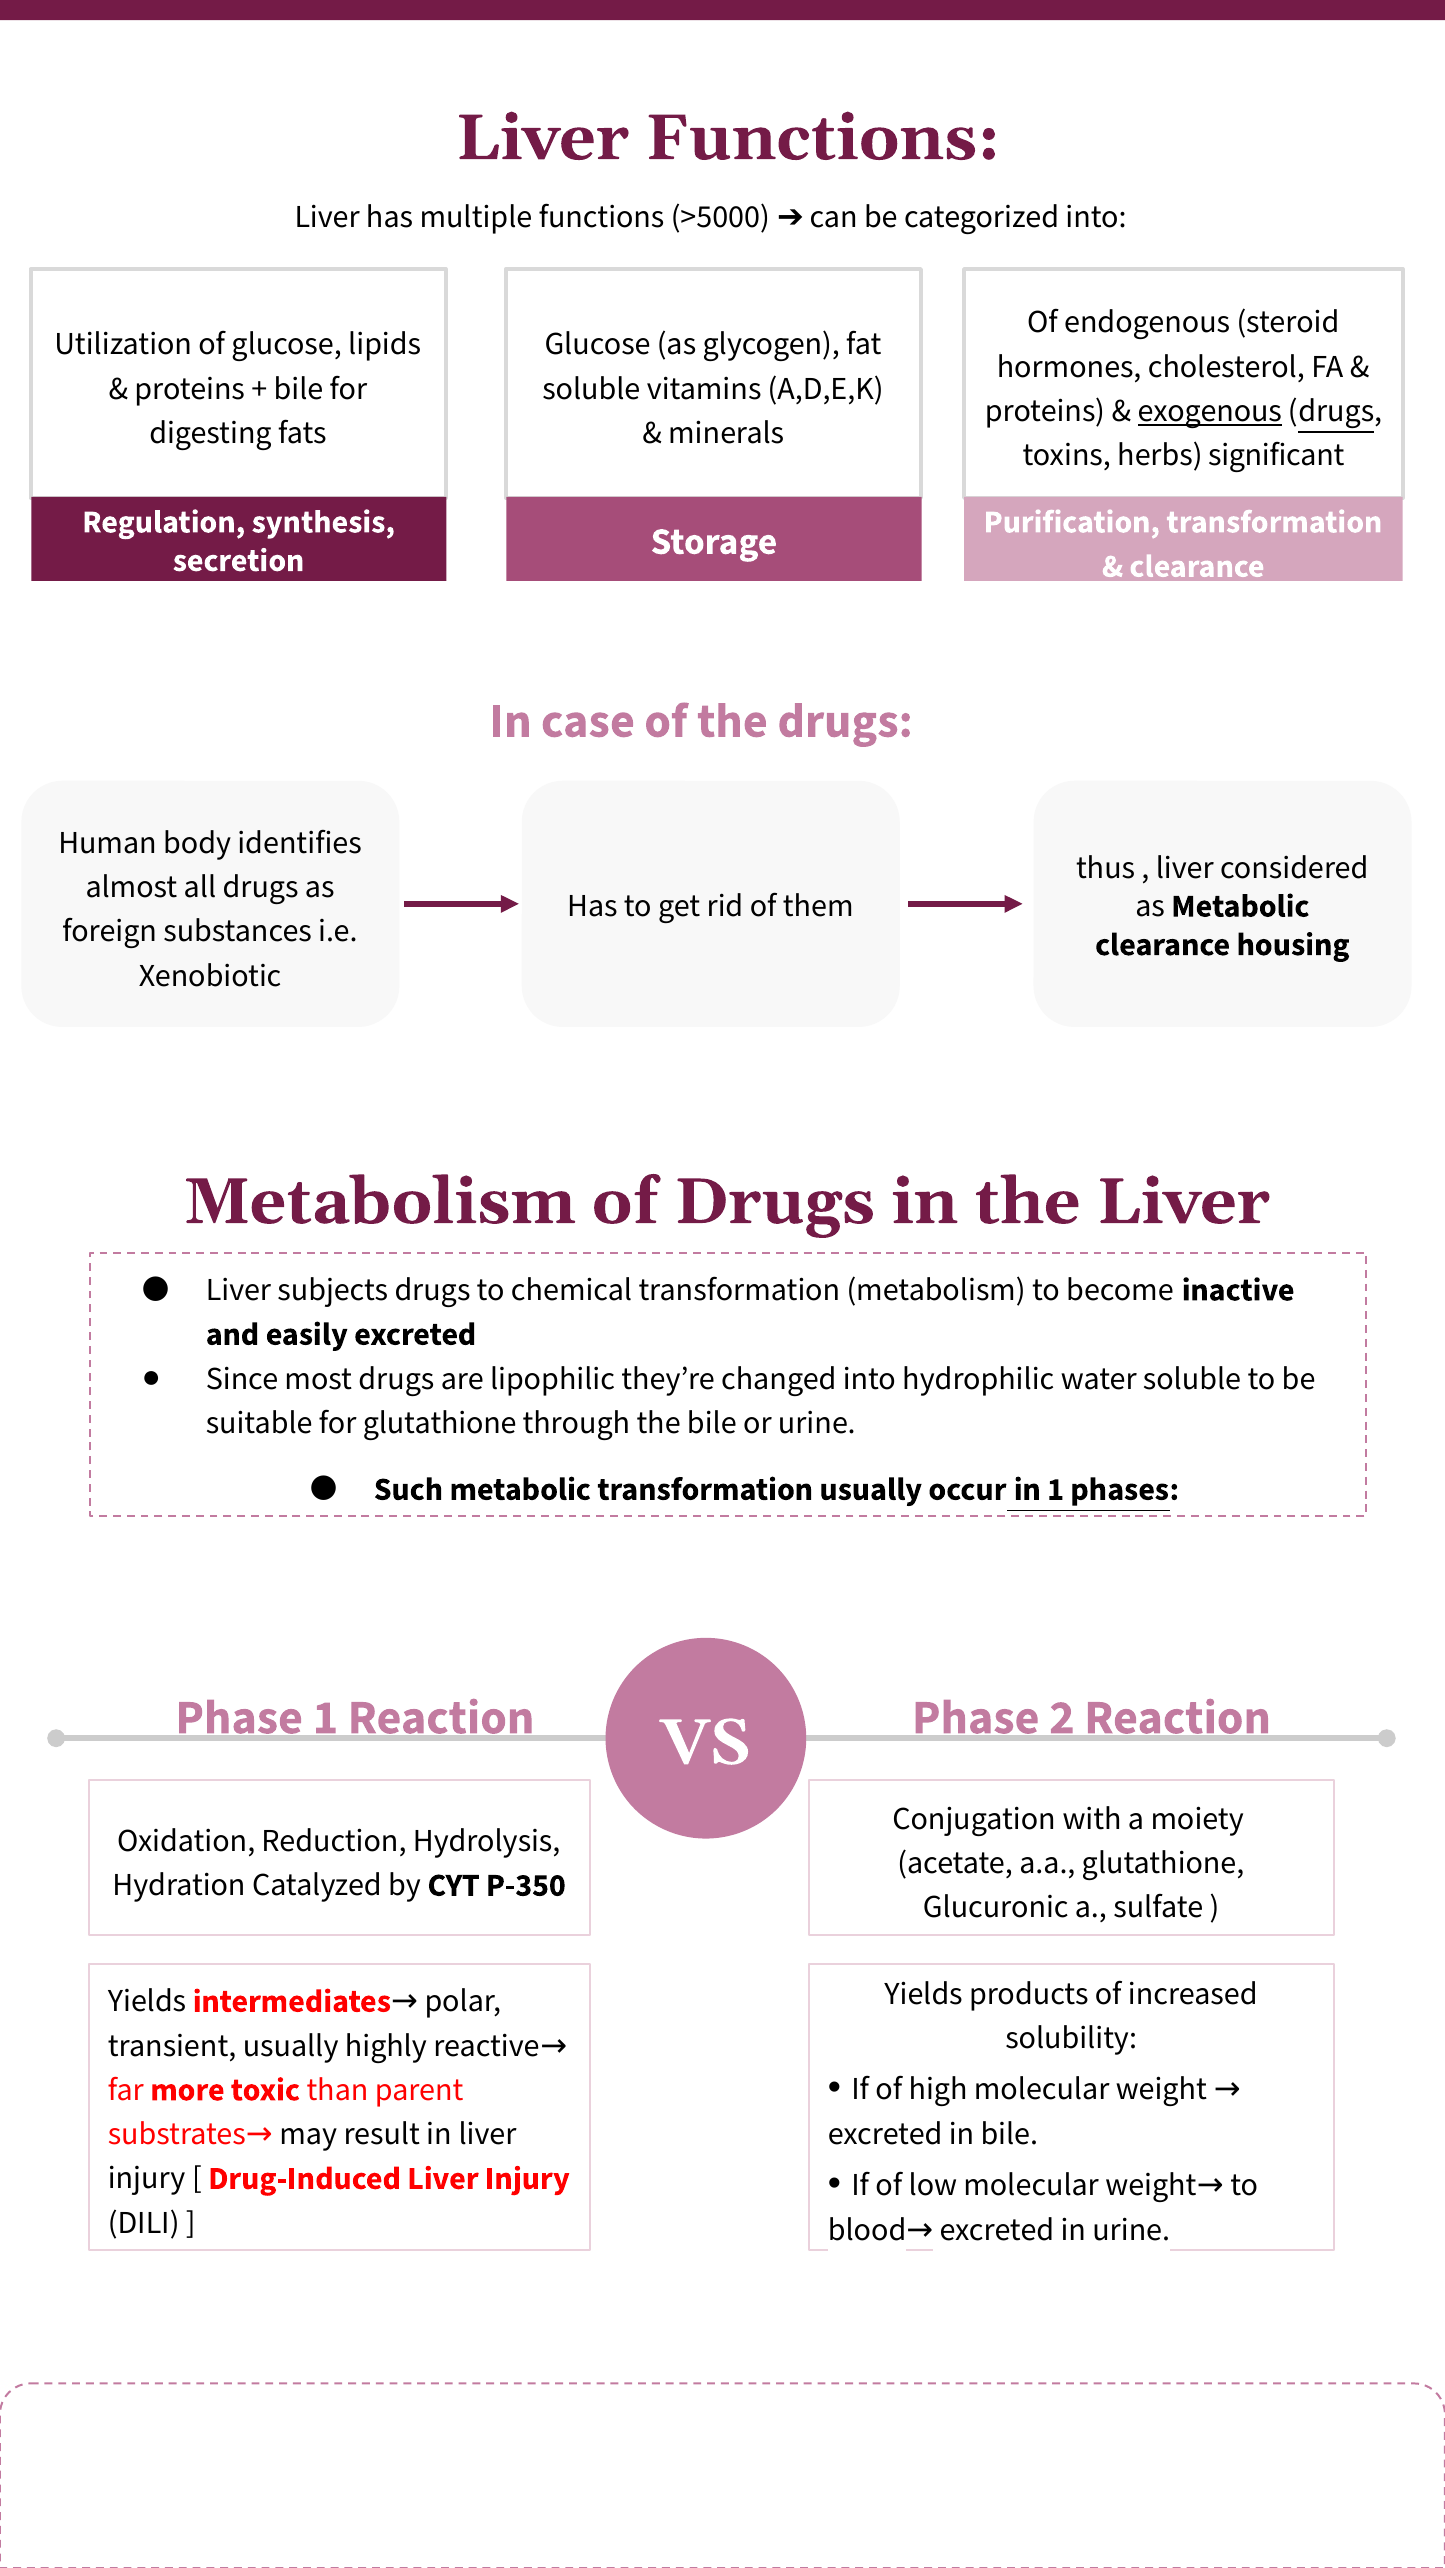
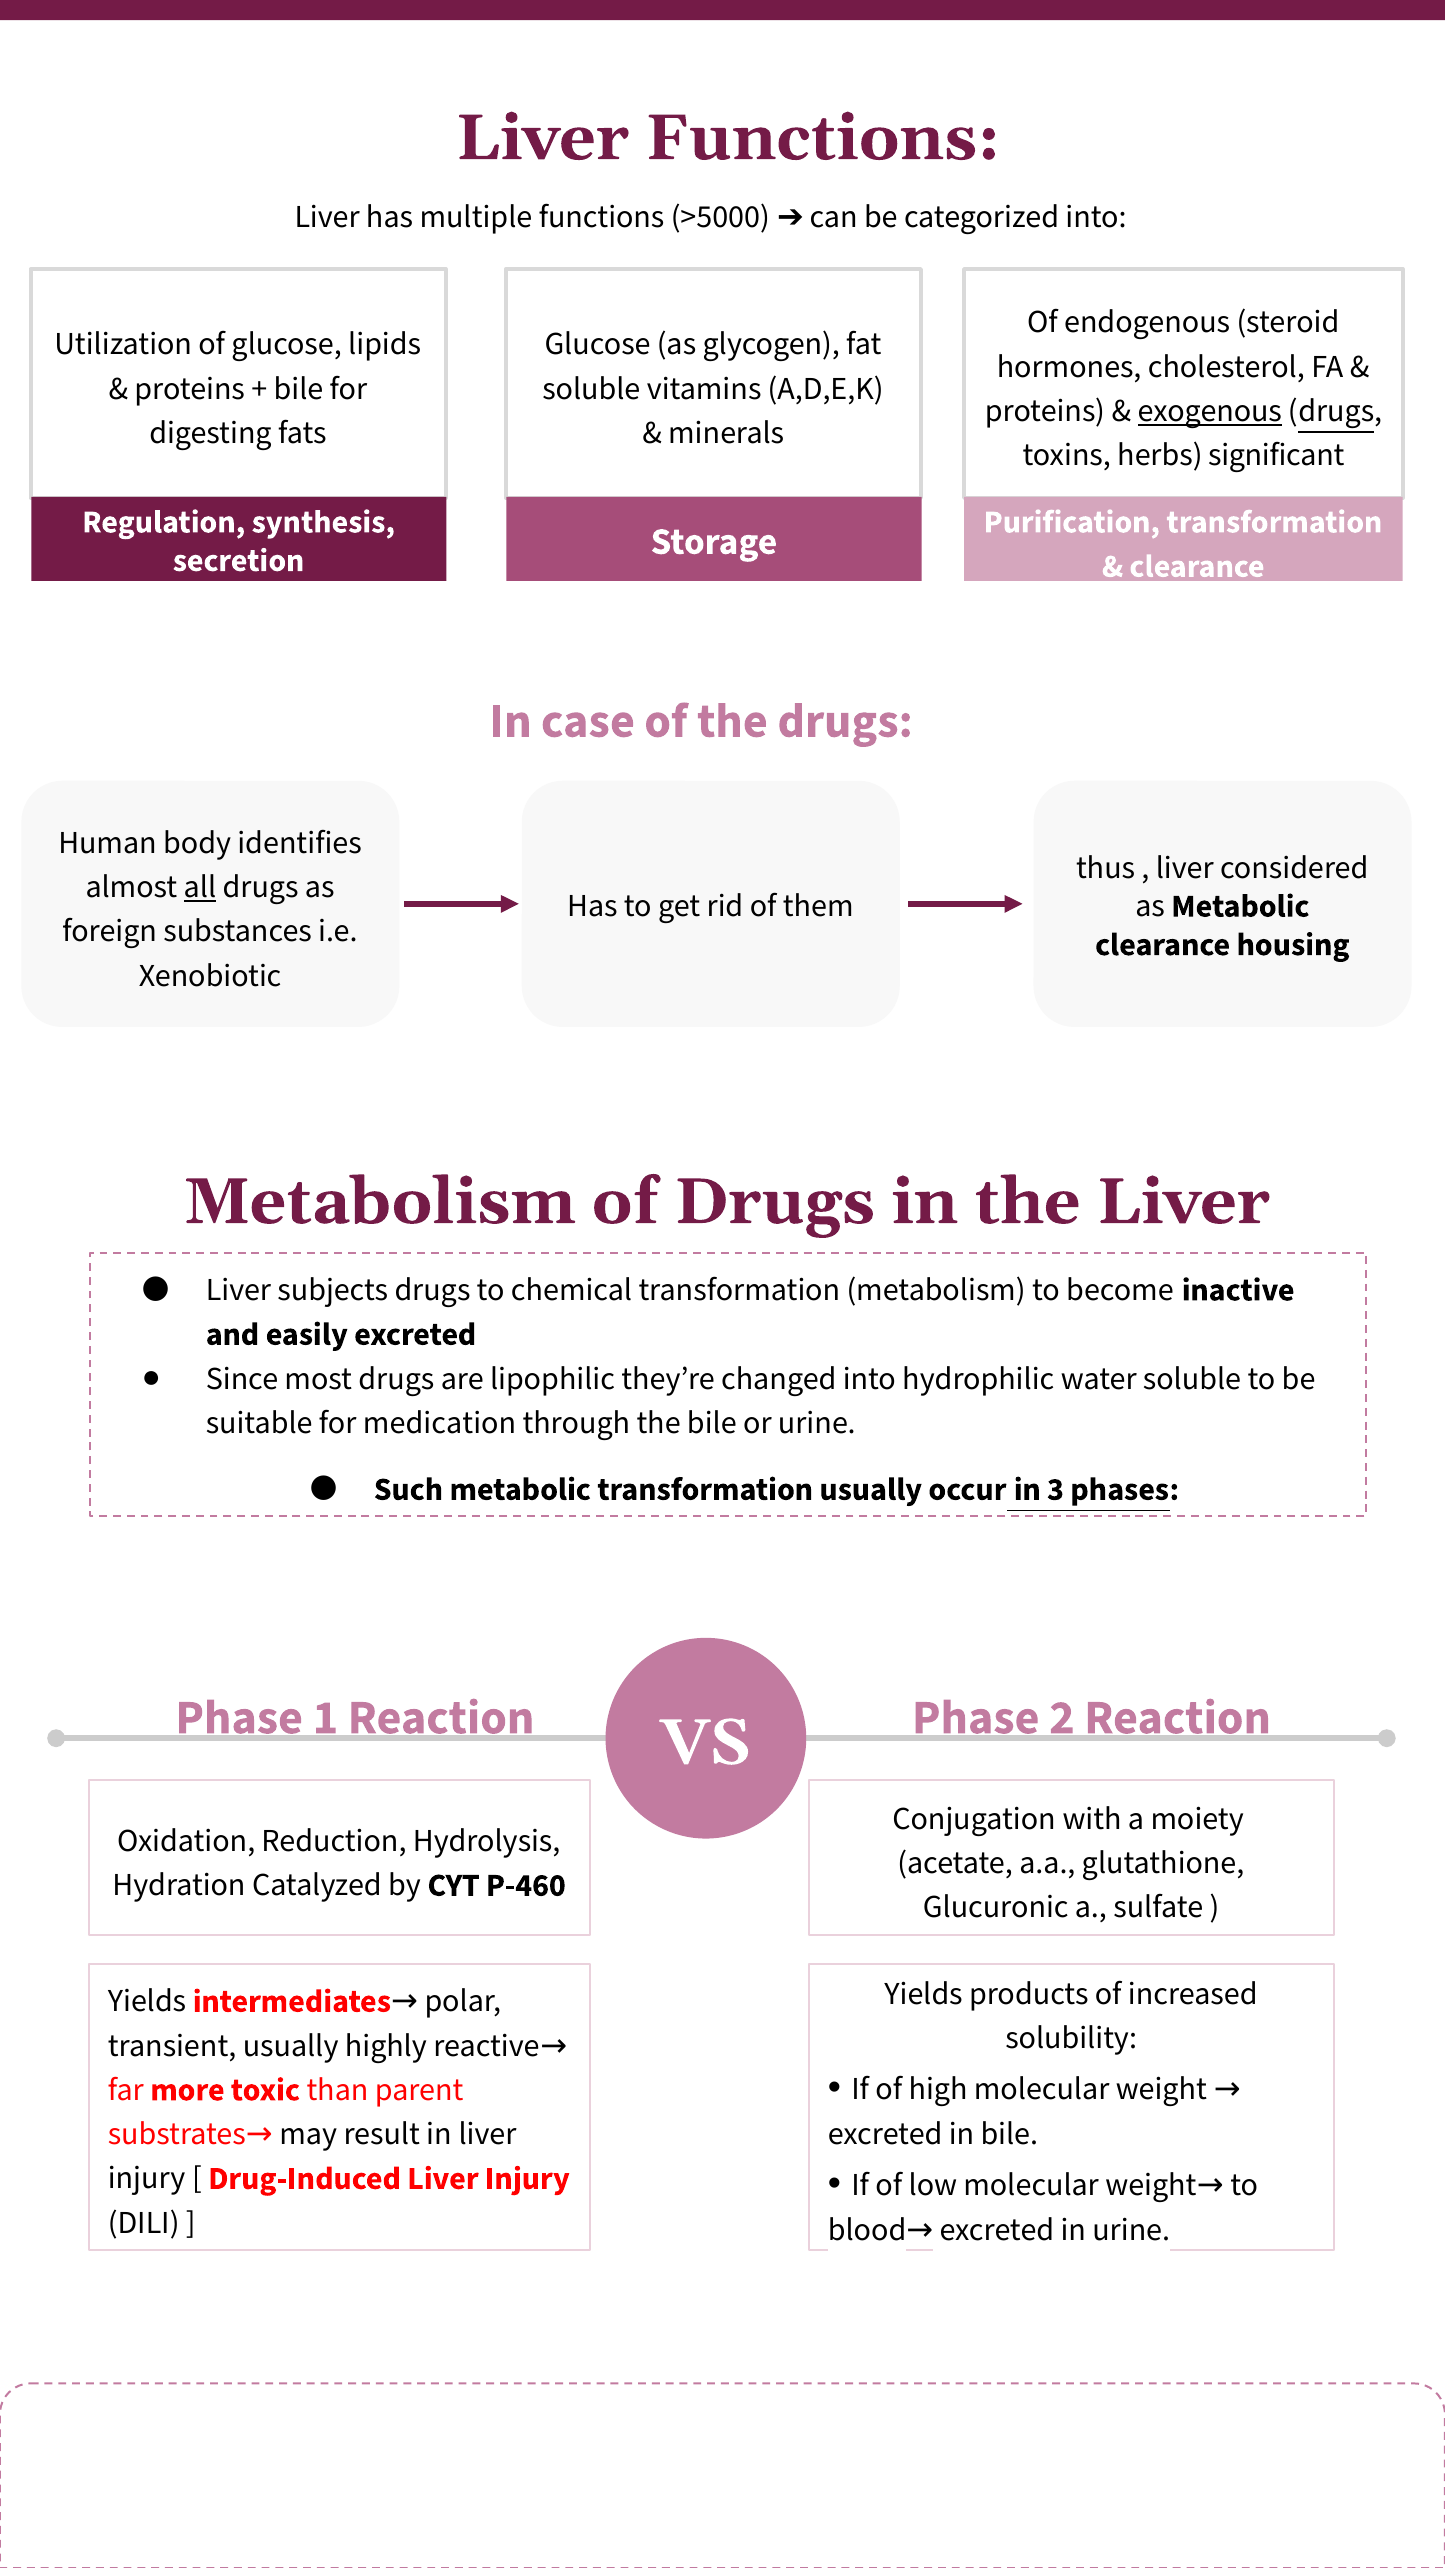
all underline: none -> present (200, 887)
for glutathione: glutathione -> medication (440, 1423)
in 1: 1 -> 3 (1056, 1489)
P-350: P-350 -> P-460 (526, 1885)
